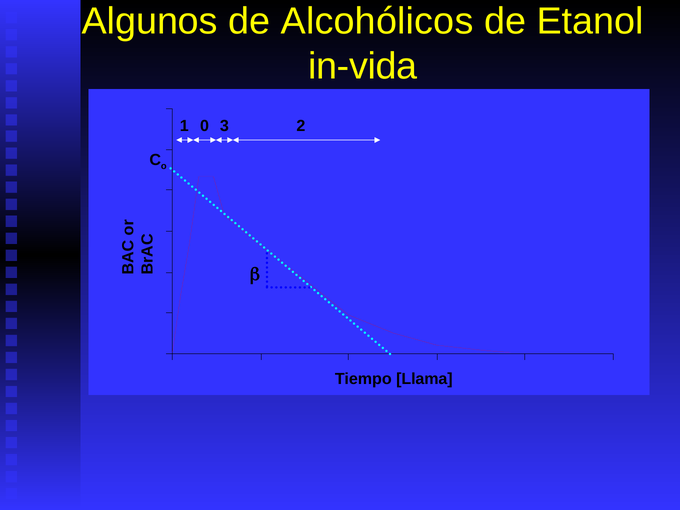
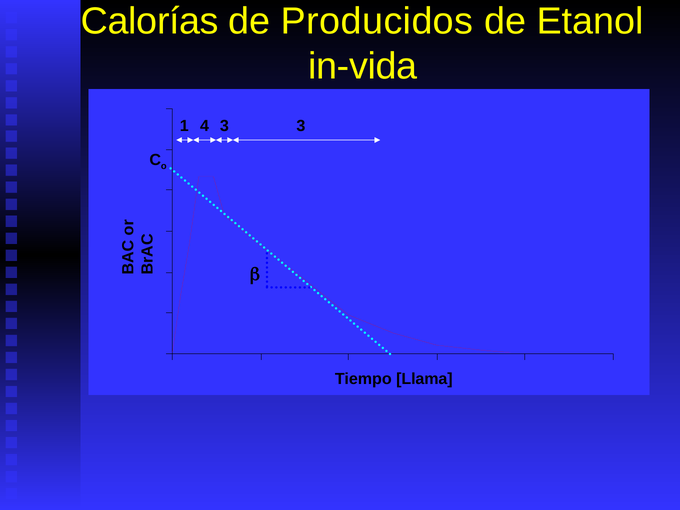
Algunos: Algunos -> Calorías (150, 21)
Alcohólicos: Alcohólicos -> Producidos (377, 21)
0: 0 -> 4 (205, 126)
3 2: 2 -> 3 (301, 126)
